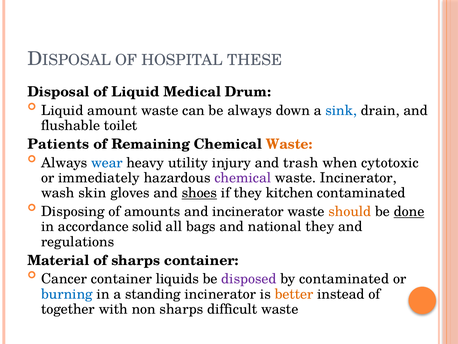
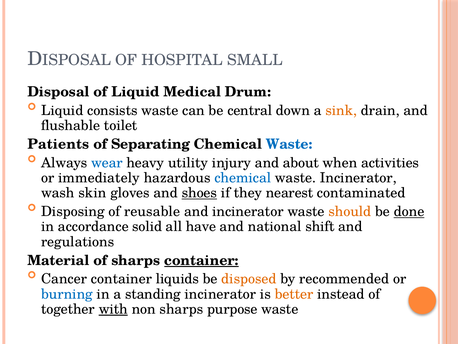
THESE: THESE -> SMALL (255, 60)
amount: amount -> consists (112, 110)
be always: always -> central (250, 110)
sink colour: blue -> orange (341, 110)
Remaining: Remaining -> Separating (151, 144)
Waste colour: orange -> blue (289, 144)
trash: trash -> about (301, 162)
cytotoxic: cytotoxic -> activities (390, 162)
chemical colour: purple -> blue (243, 178)
kitchen: kitchen -> nearest (290, 193)
amounts: amounts -> reusable (152, 211)
bags: bags -> have (201, 226)
national they: they -> shift (320, 226)
container underline: none -> present (201, 260)
disposed colour: purple -> orange (249, 279)
by contaminated: contaminated -> recommended (344, 279)
with underline: none -> present (113, 309)
difficult: difficult -> purpose (232, 309)
